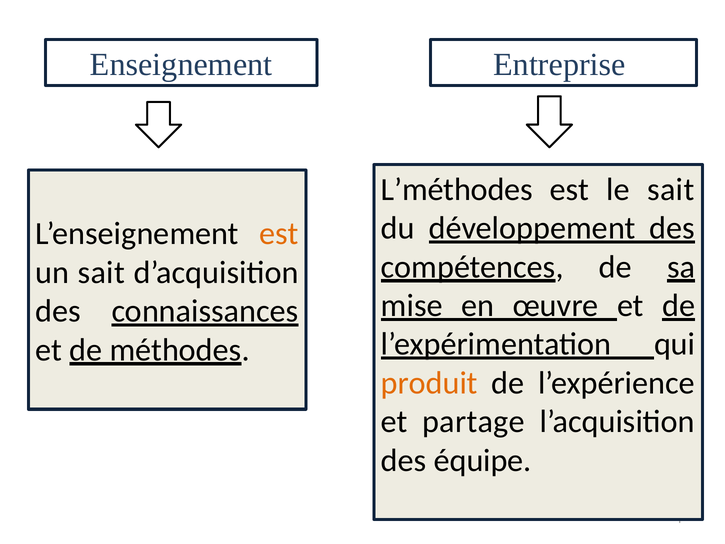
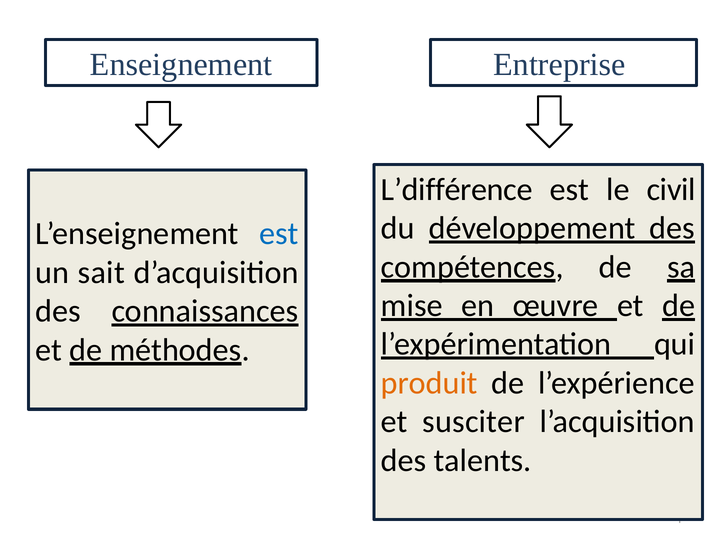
L’méthodes: L’méthodes -> L’différence (457, 189)
le sait: sait -> civil (671, 189)
est colour: orange -> blue (279, 234)
partage: partage -> susciter (474, 421)
équipe: équipe -> talents (483, 460)
